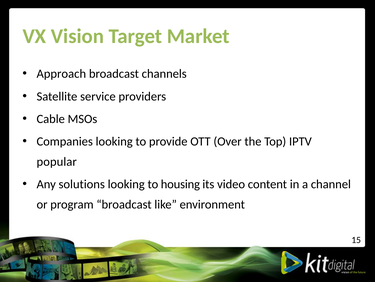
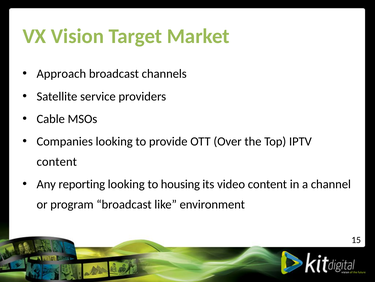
popular: popular -> content (57, 161)
solutions: solutions -> reporting (82, 184)
